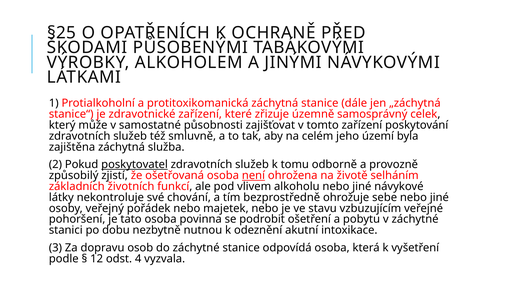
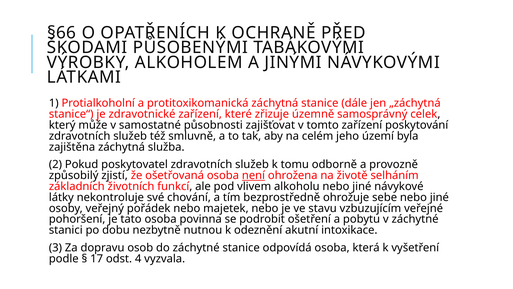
§25: §25 -> §66 (62, 33)
poskytovatel underline: present -> none (135, 164)
12: 12 -> 17 (97, 258)
